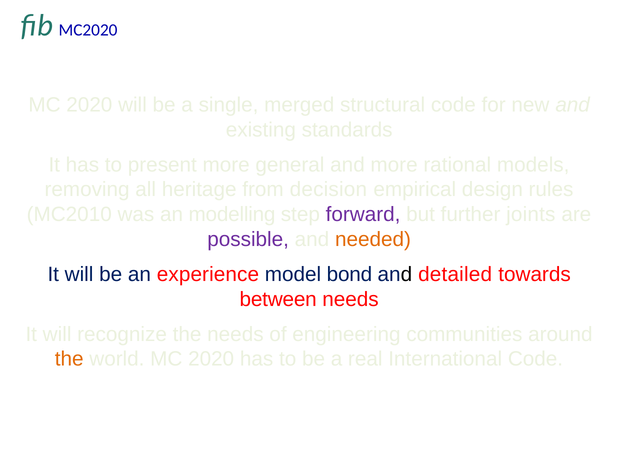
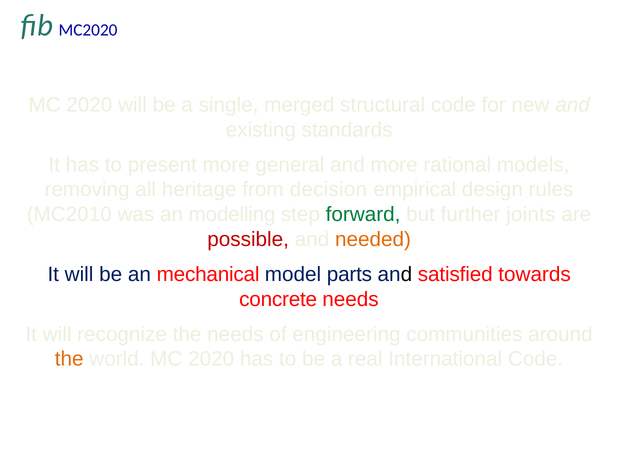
forward colour: purple -> green (363, 215)
possible colour: purple -> red (248, 240)
experience: experience -> mechanical (208, 275)
bond: bond -> parts (349, 275)
detailed: detailed -> satisfied (455, 275)
between: between -> concrete (278, 300)
